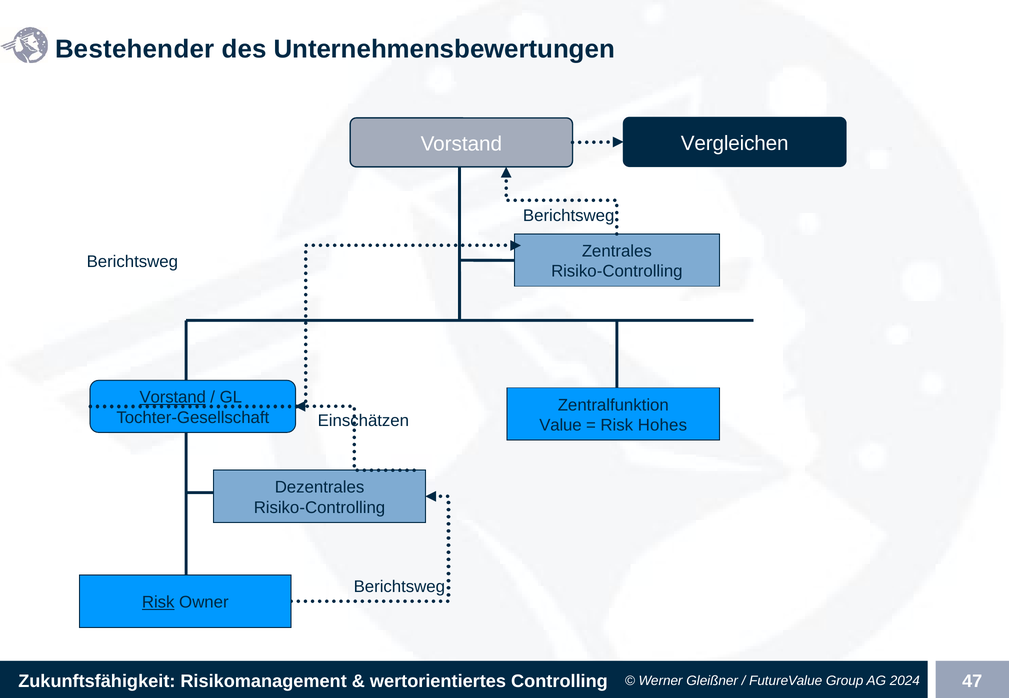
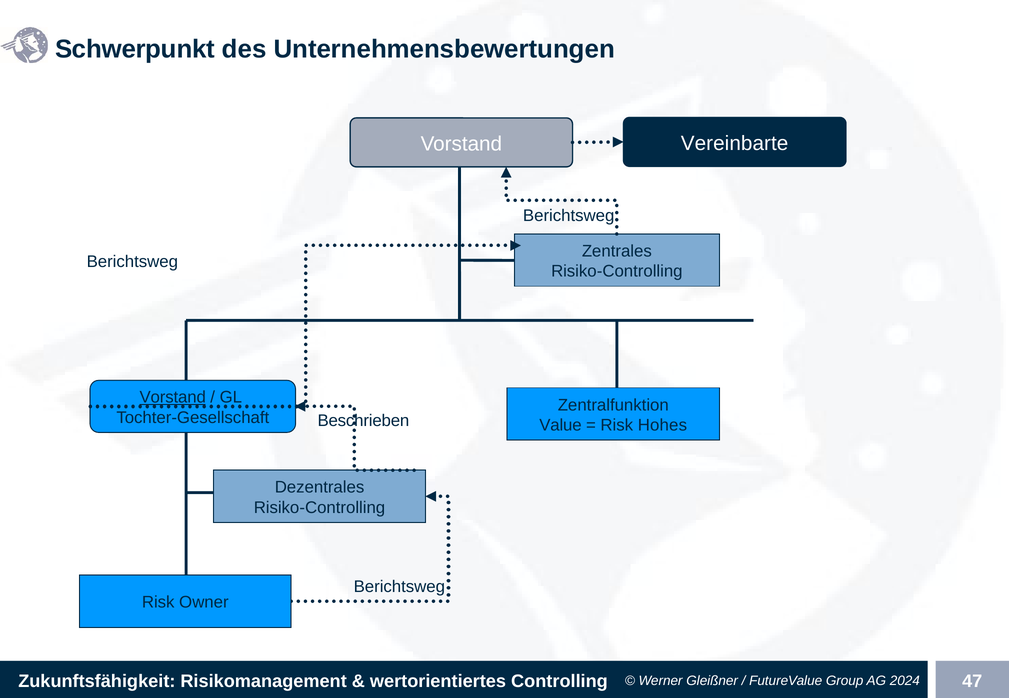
Bestehender: Bestehender -> Schwerpunkt (135, 49)
Vergleichen: Vergleichen -> Vereinbarte (735, 143)
Einschätzen: Einschätzen -> Beschrieben (363, 421)
Risk underline: present -> none (158, 603)
